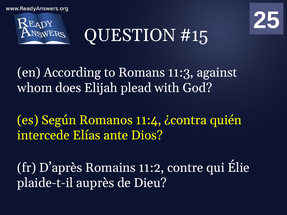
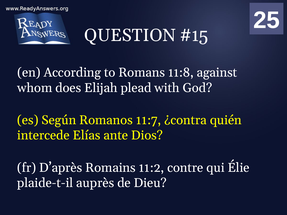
11:3: 11:3 -> 11:8 (181, 73)
11:4: 11:4 -> 11:7 (148, 120)
